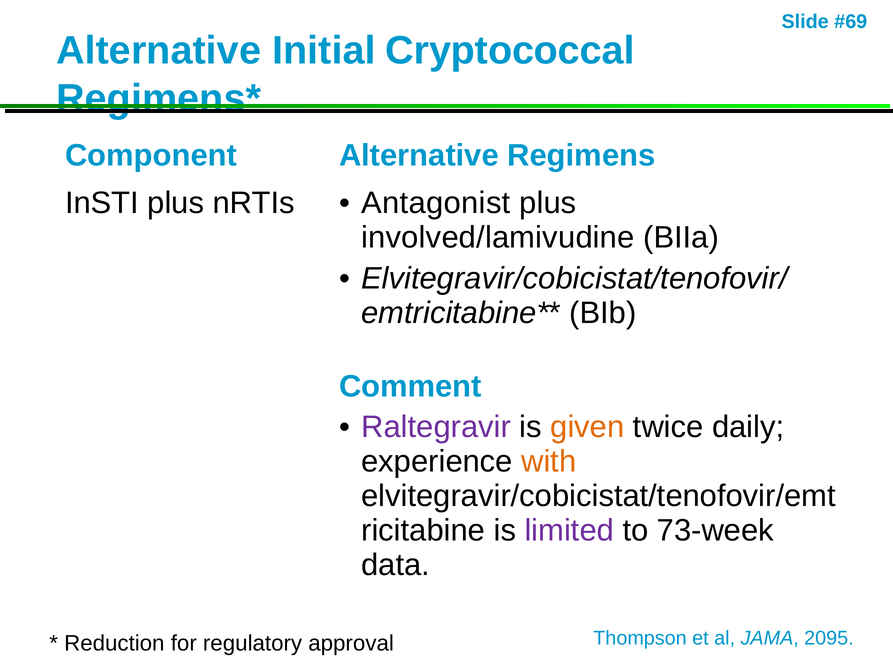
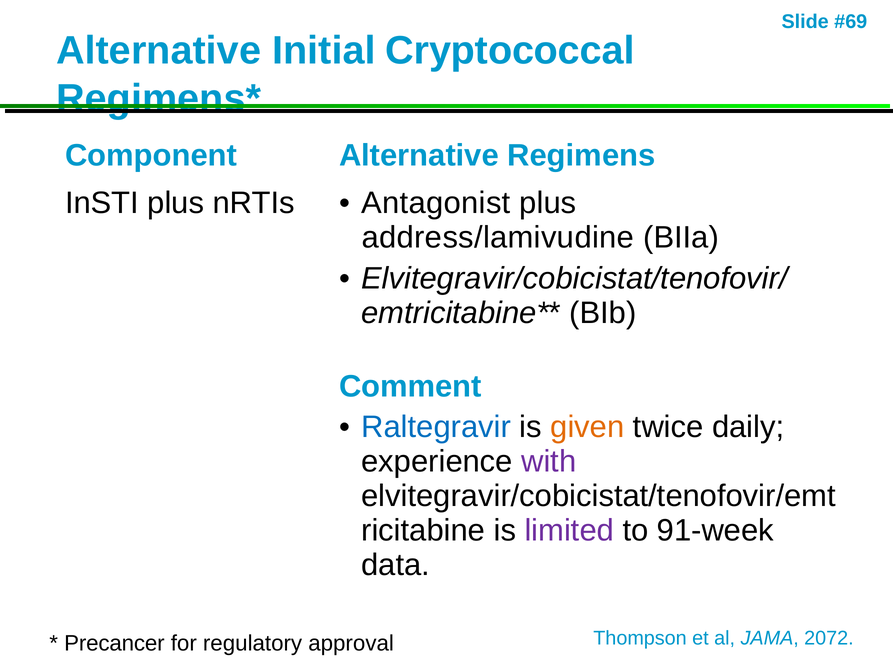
involved/lamivudine: involved/lamivudine -> address/lamivudine (498, 238)
Raltegravir colour: purple -> blue (436, 427)
with colour: orange -> purple (549, 461)
73-week: 73-week -> 91-week (715, 530)
Reduction: Reduction -> Precancer (114, 643)
2095: 2095 -> 2072 (829, 638)
